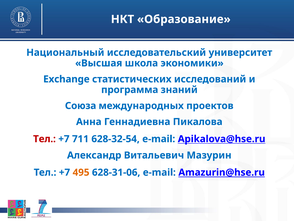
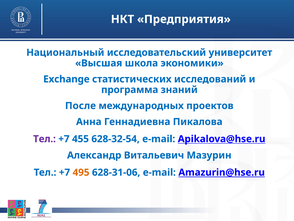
Образование: Образование -> Предприятия (184, 19)
Союза: Союза -> После (80, 106)
Тел colour: red -> purple (45, 139)
711: 711 -> 455 (80, 139)
